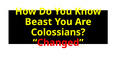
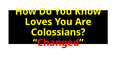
Beast: Beast -> Loves (39, 22)
